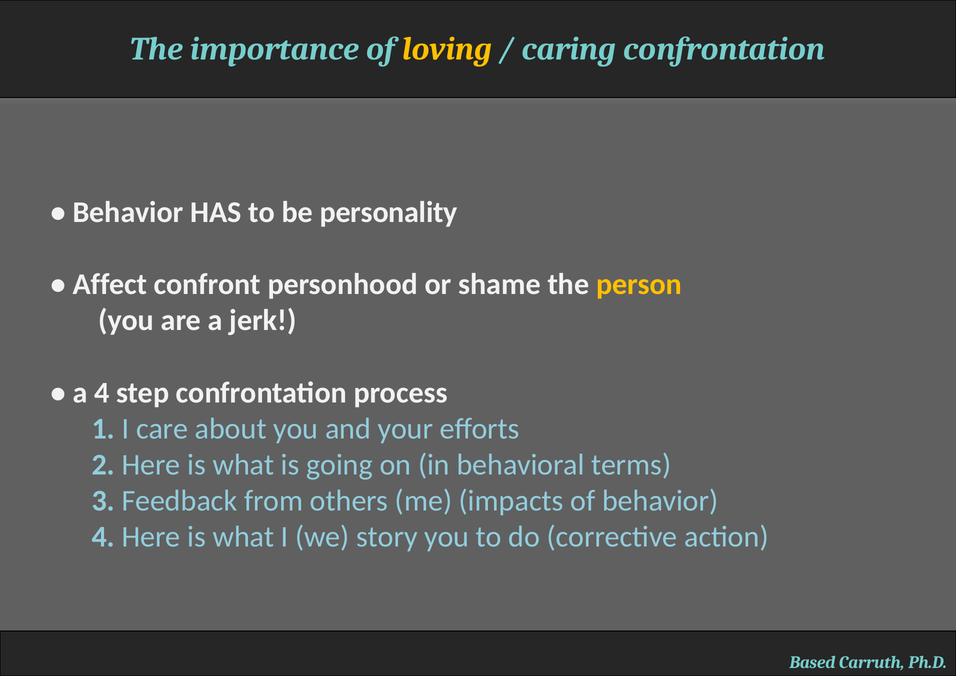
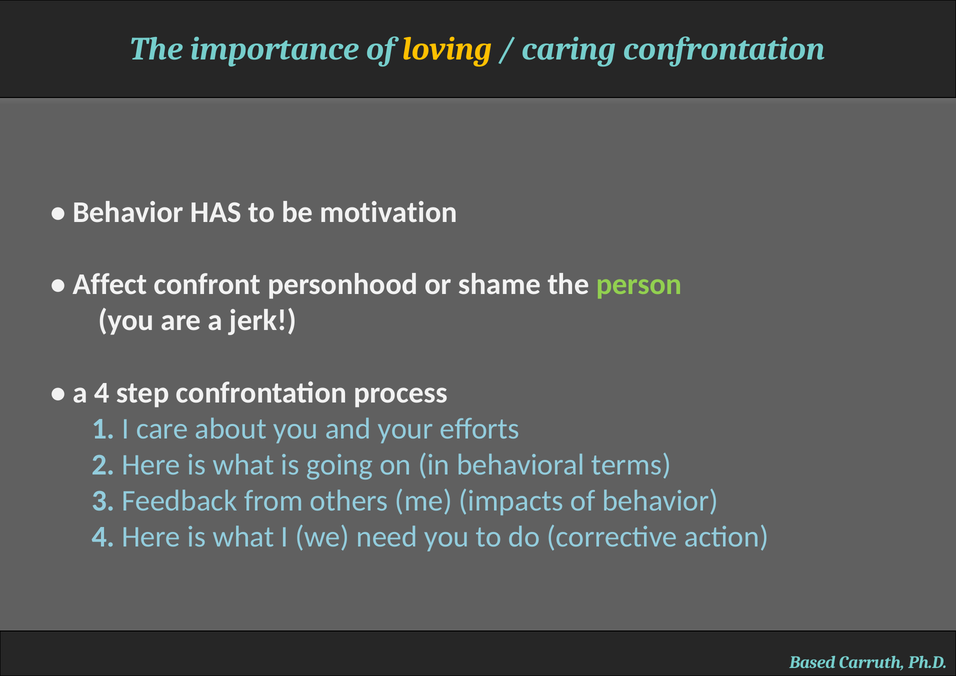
personality: personality -> motivation (388, 212)
person colour: yellow -> light green (639, 285)
story: story -> need (387, 537)
